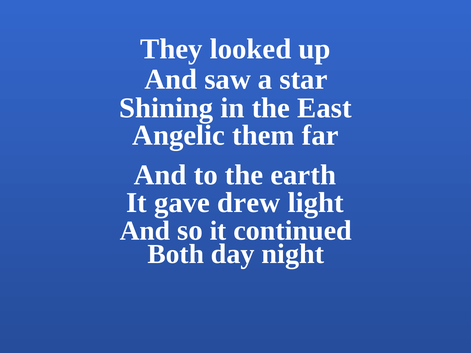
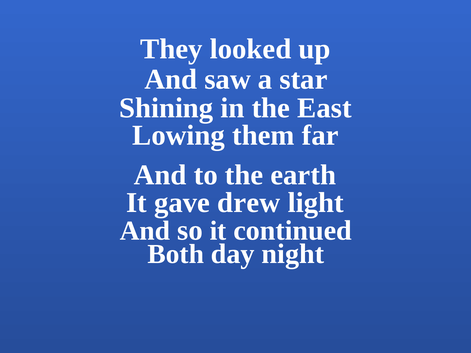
Angelic: Angelic -> Lowing (179, 135)
